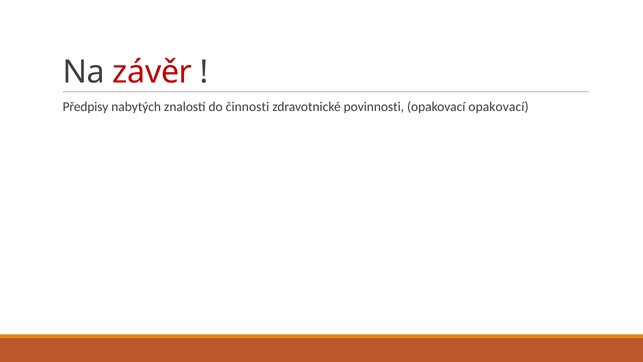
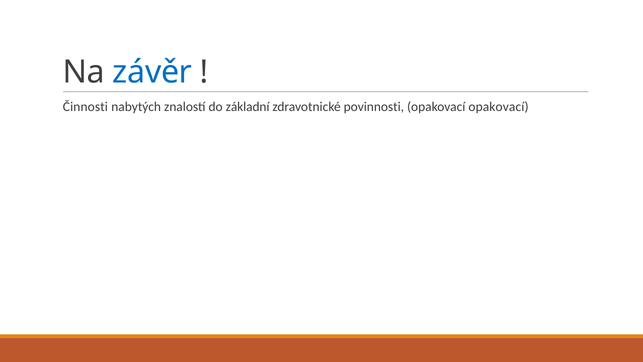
závěr colour: red -> blue (152, 72)
Předpisy: Předpisy -> Činnosti (85, 107)
činnosti: činnosti -> základní (248, 107)
